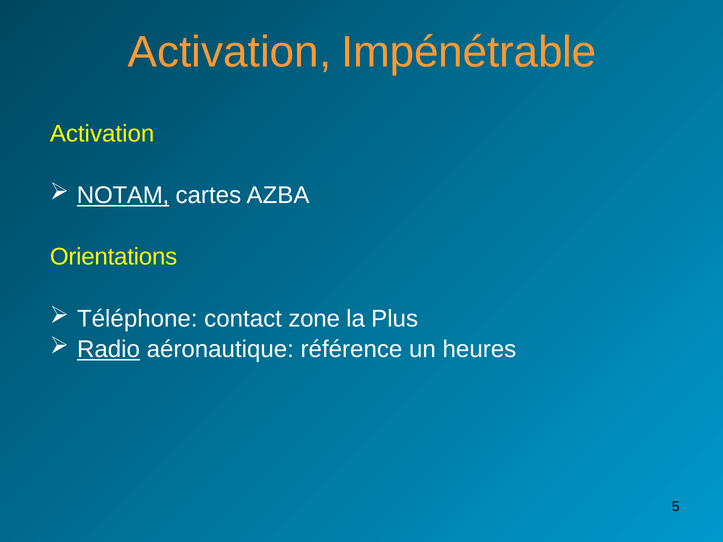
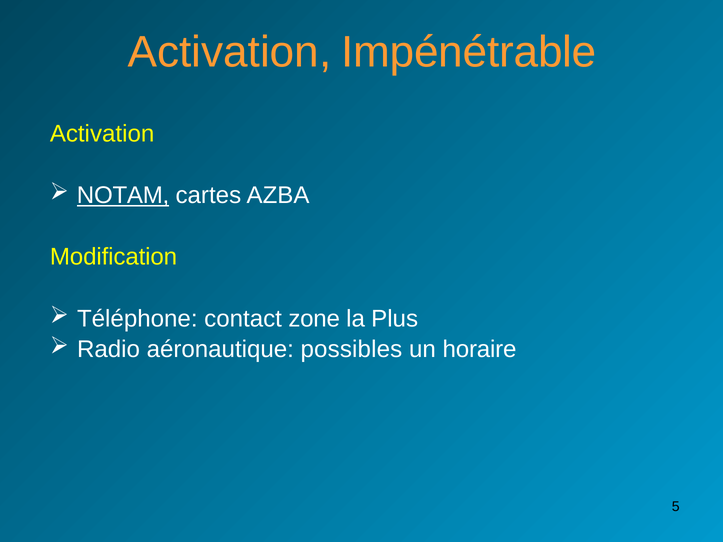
Orientations: Orientations -> Modification (114, 257)
Radio underline: present -> none (108, 350)
référence: référence -> possibles (351, 350)
heures: heures -> horaire (480, 350)
